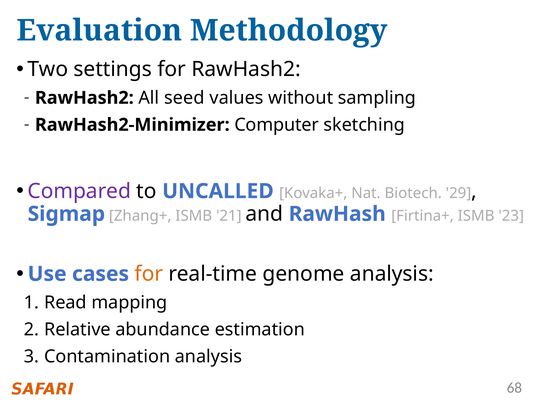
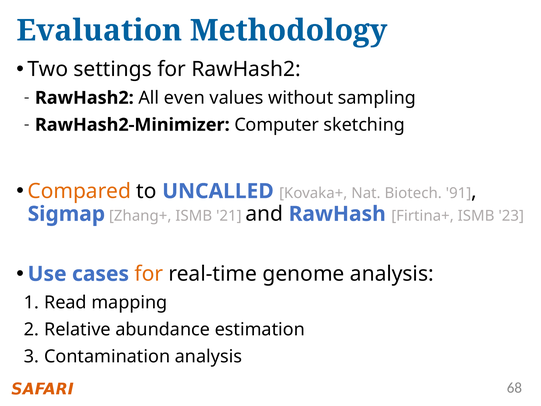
seed: seed -> even (184, 98)
Compared colour: purple -> orange (79, 191)
29: 29 -> 91 (458, 193)
